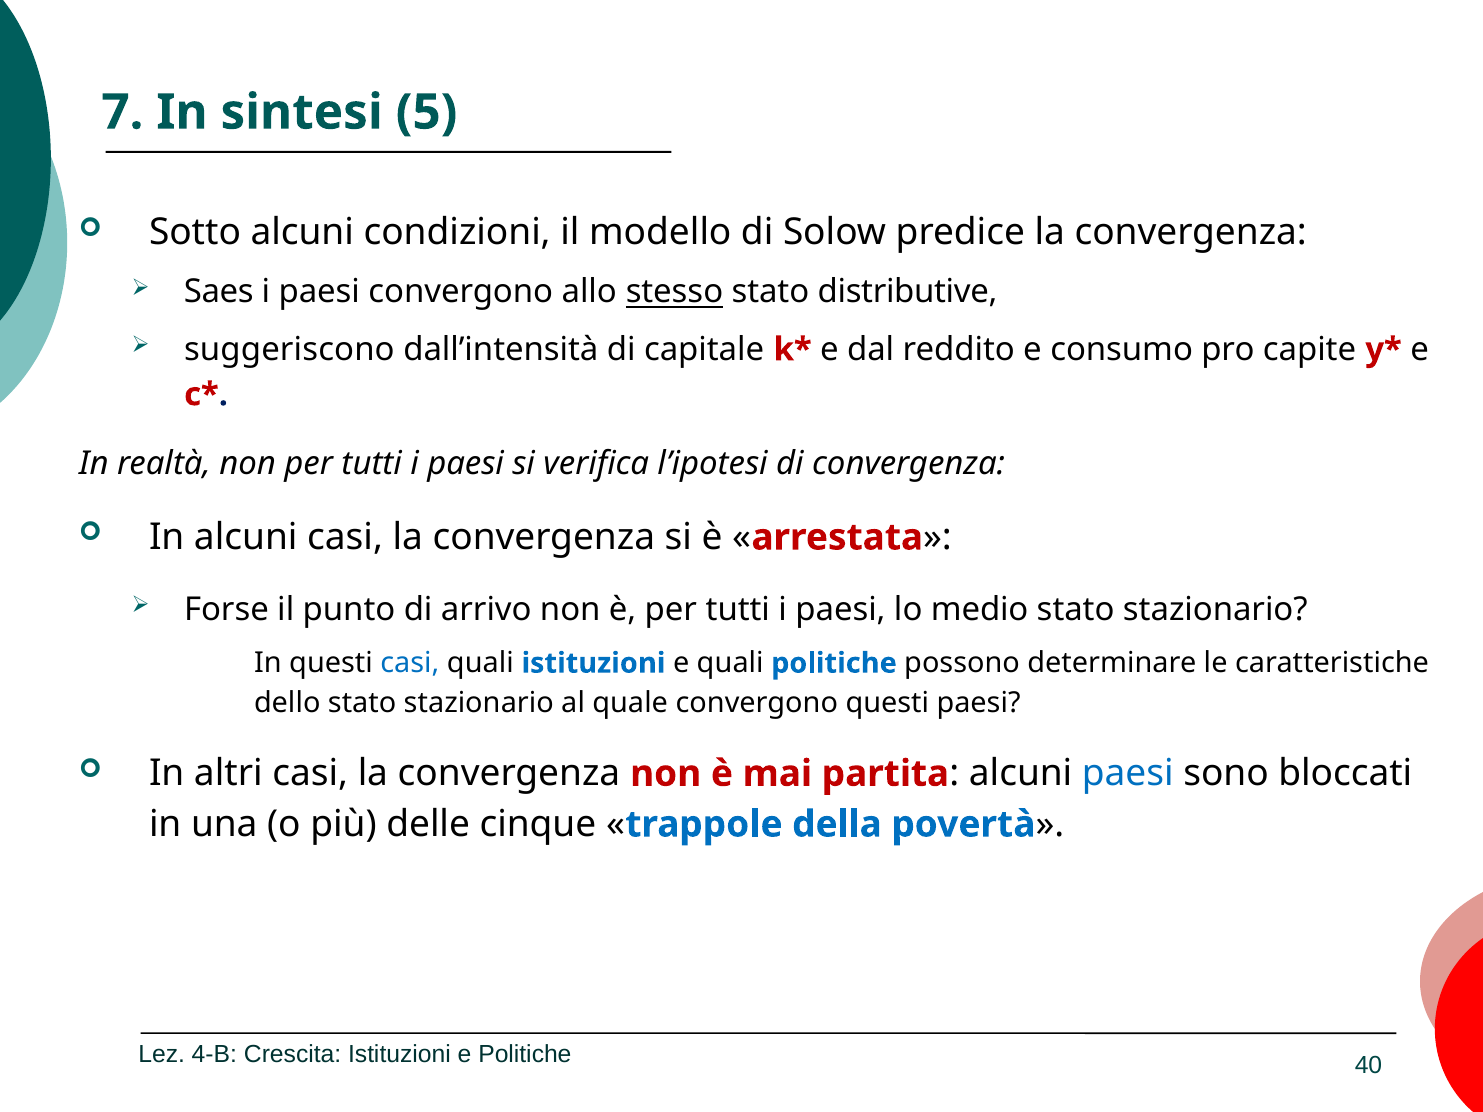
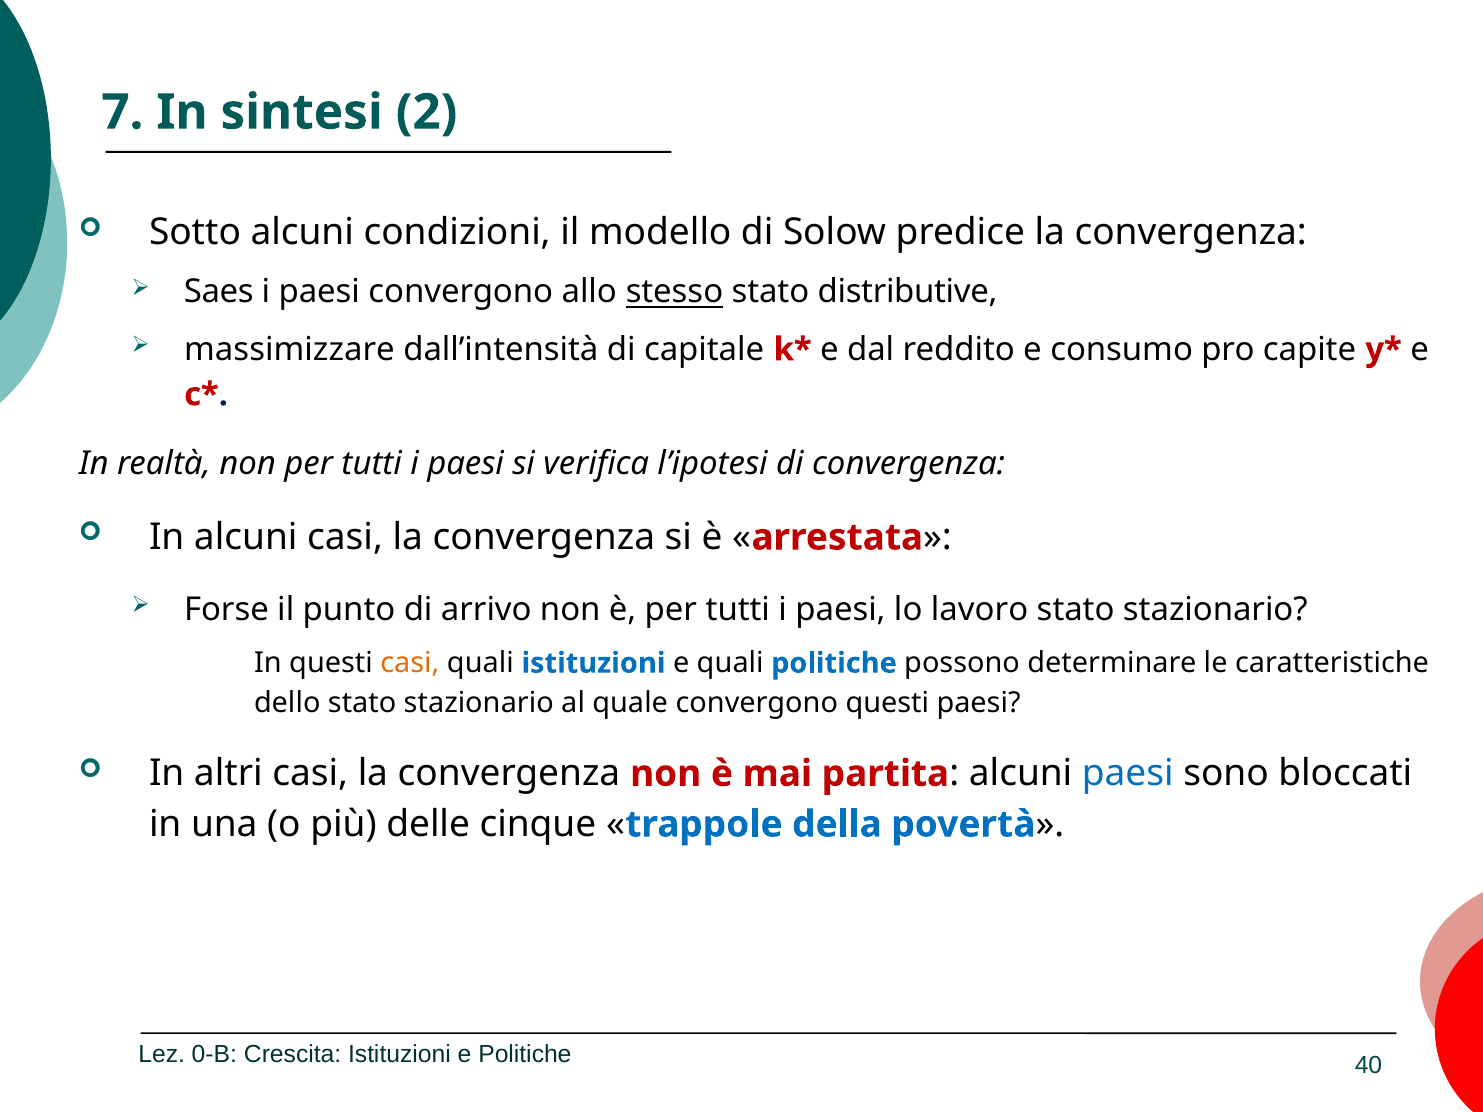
5: 5 -> 2 (427, 112)
suggeriscono: suggeriscono -> massimizzare (289, 349)
medio: medio -> lavoro (980, 609)
casi colour: blue -> orange (410, 663)
4-B: 4-B -> 0-B (214, 1055)
